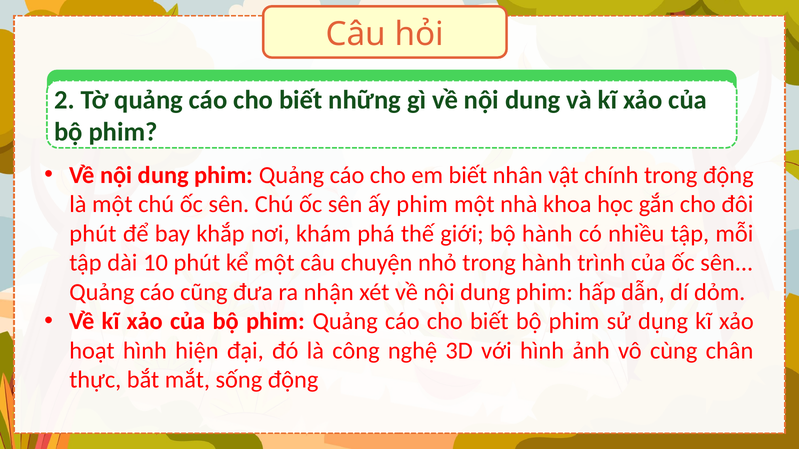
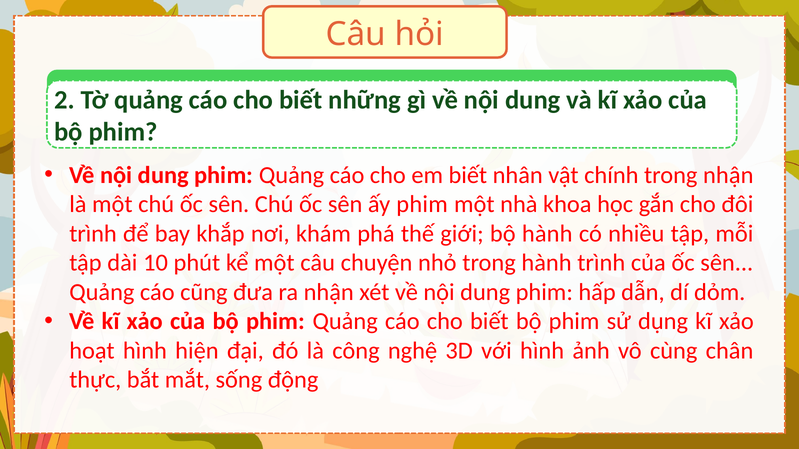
trong động: động -> nhận (728, 175)
phút: phút -> trình (93, 234)
